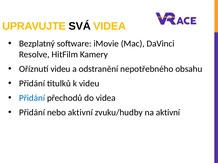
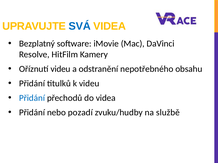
SVÁ colour: black -> blue (80, 26)
nebo aktivní: aktivní -> pozadí (80, 113)
na aktivní: aktivní -> službě (168, 113)
